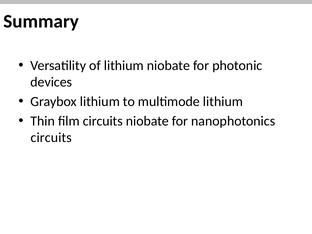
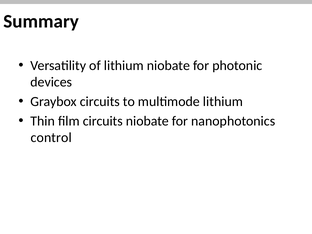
Graybox lithium: lithium -> circuits (100, 102)
circuits: circuits -> control (51, 138)
